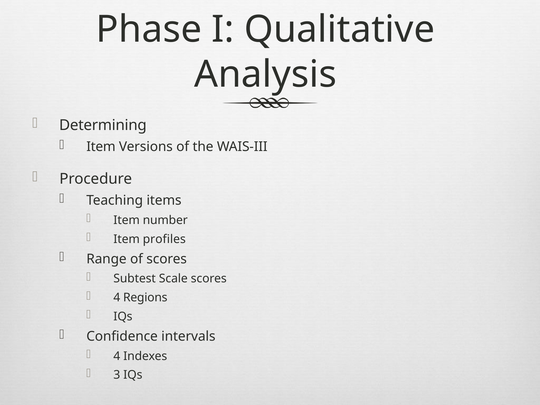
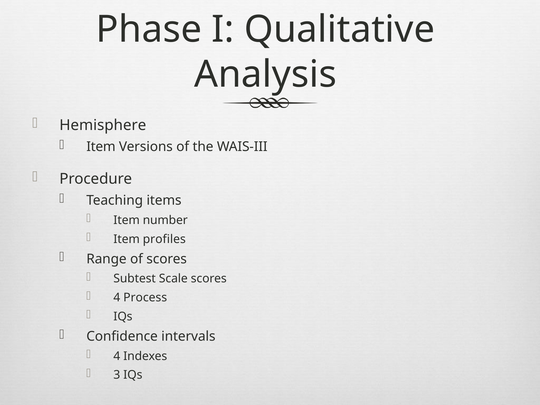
Determining: Determining -> Hemisphere (103, 125)
Regions: Regions -> Process (145, 298)
